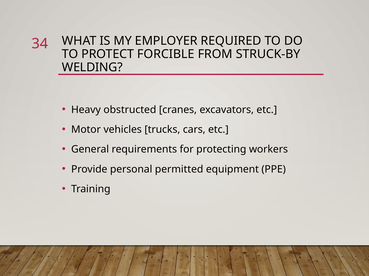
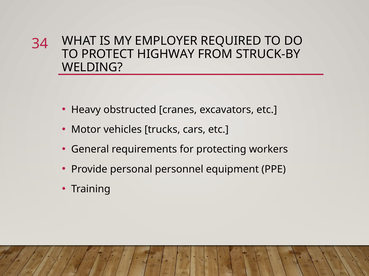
FORCIBLE: FORCIBLE -> HIGHWAY (166, 54)
permitted: permitted -> personnel (179, 170)
